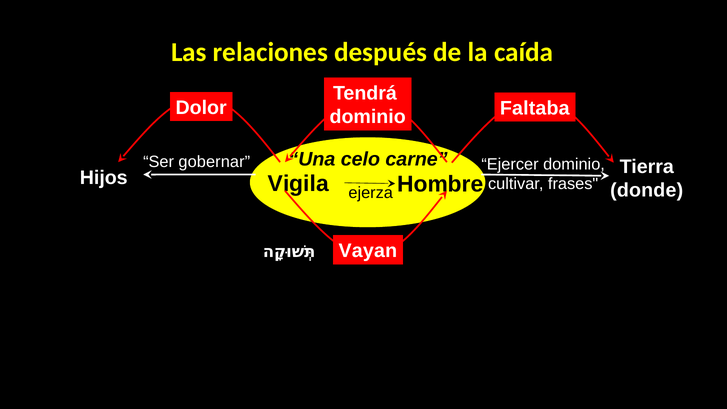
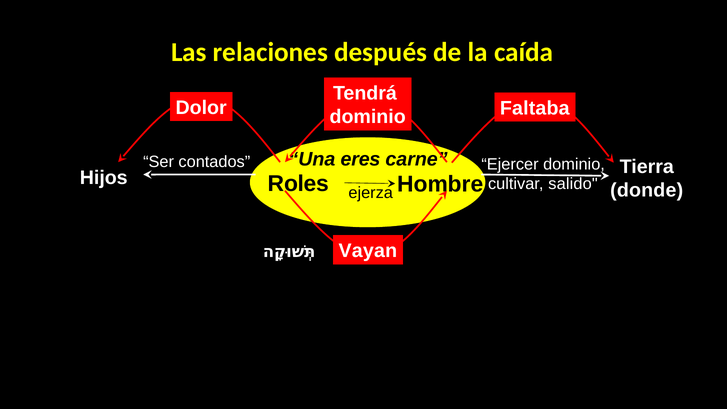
celo: celo -> eres (360, 159)
gobernar: gobernar -> contados (214, 162)
Vigila: Vigila -> Roles (298, 184)
frases: frases -> salido (573, 184)
